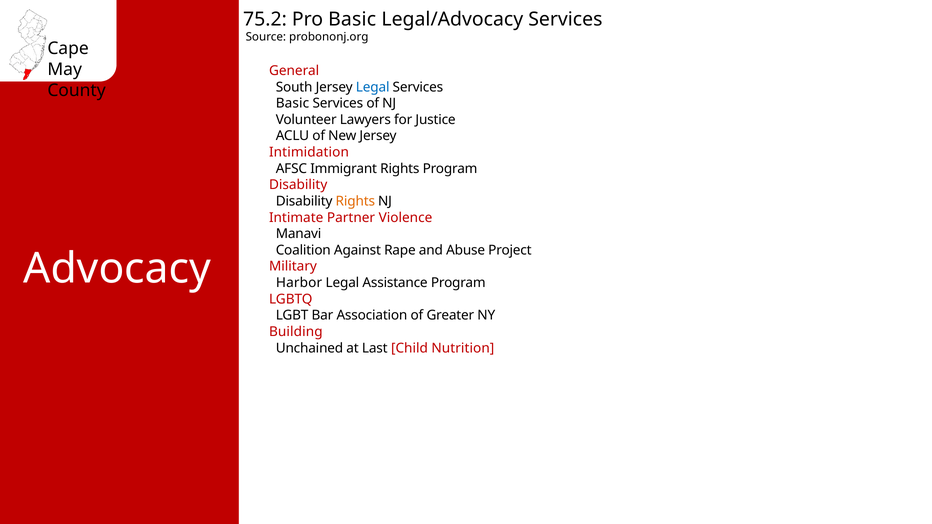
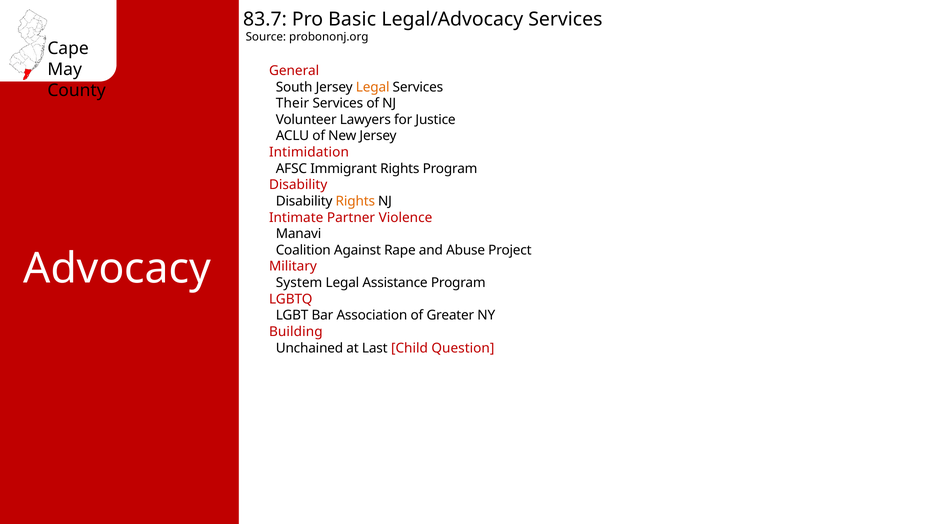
75.2: 75.2 -> 83.7 (265, 19)
Legal colour: blue -> orange (373, 87)
Basic: Basic -> Their (292, 103)
Harbor: Harbor -> System (299, 283)
Nutrition: Nutrition -> Question (463, 348)
